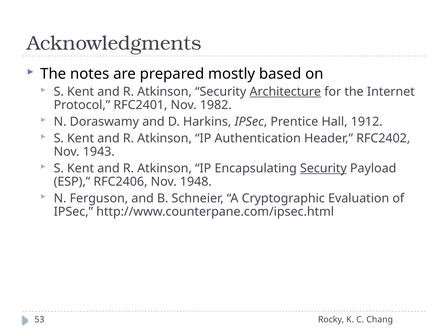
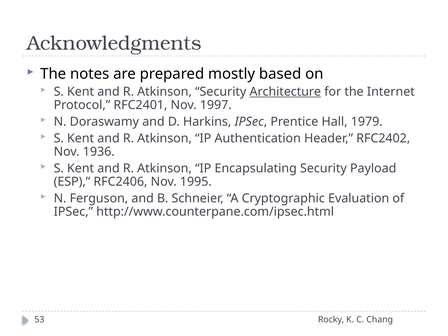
1982: 1982 -> 1997 (216, 105)
1912: 1912 -> 1979 (367, 122)
1943: 1943 -> 1936 (99, 152)
Security underline: present -> none (323, 168)
1948: 1948 -> 1995 (196, 182)
